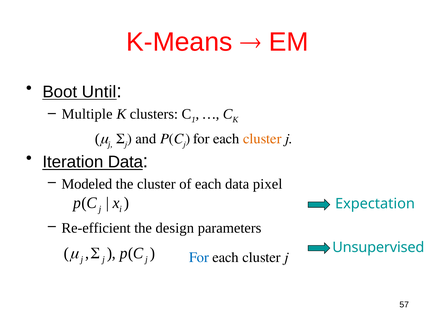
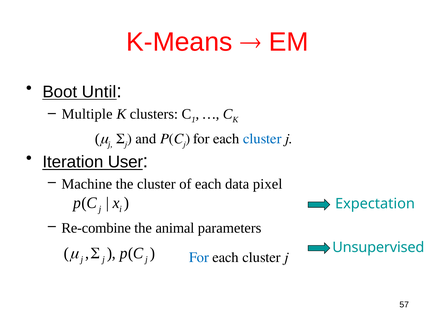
cluster colour: orange -> blue (262, 139)
Iteration Data: Data -> User (125, 162)
Modeled: Modeled -> Machine (87, 184)
Re-efficient: Re-efficient -> Re-combine (96, 228)
design: design -> animal (175, 228)
